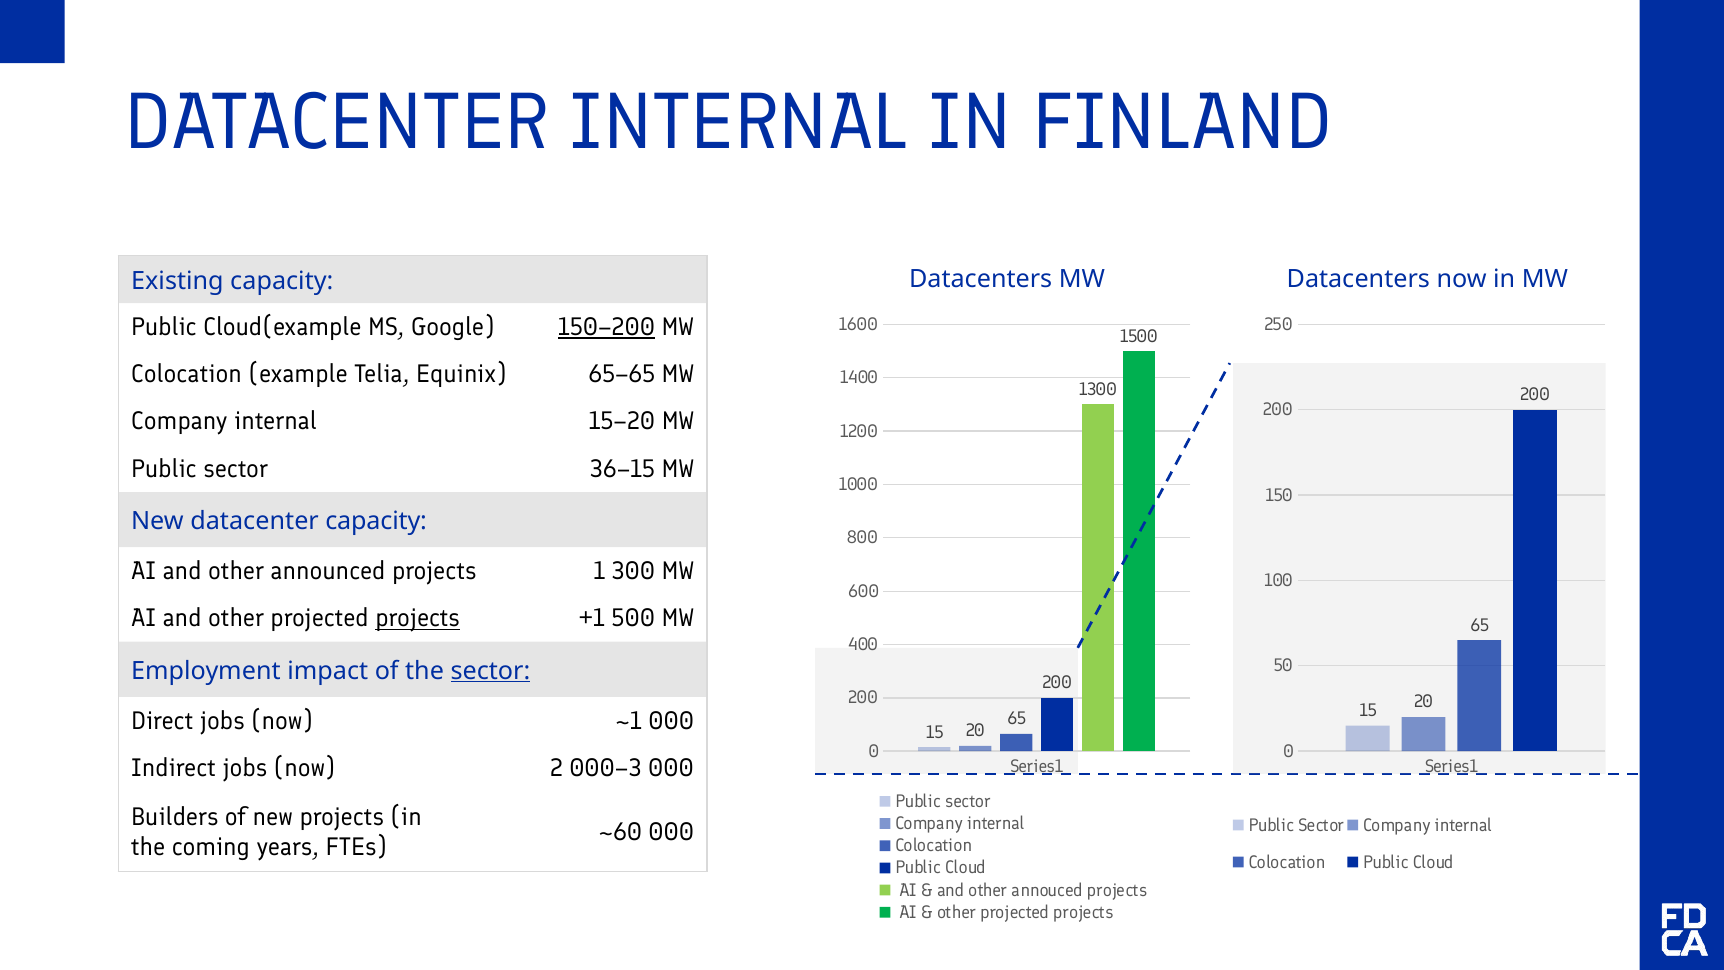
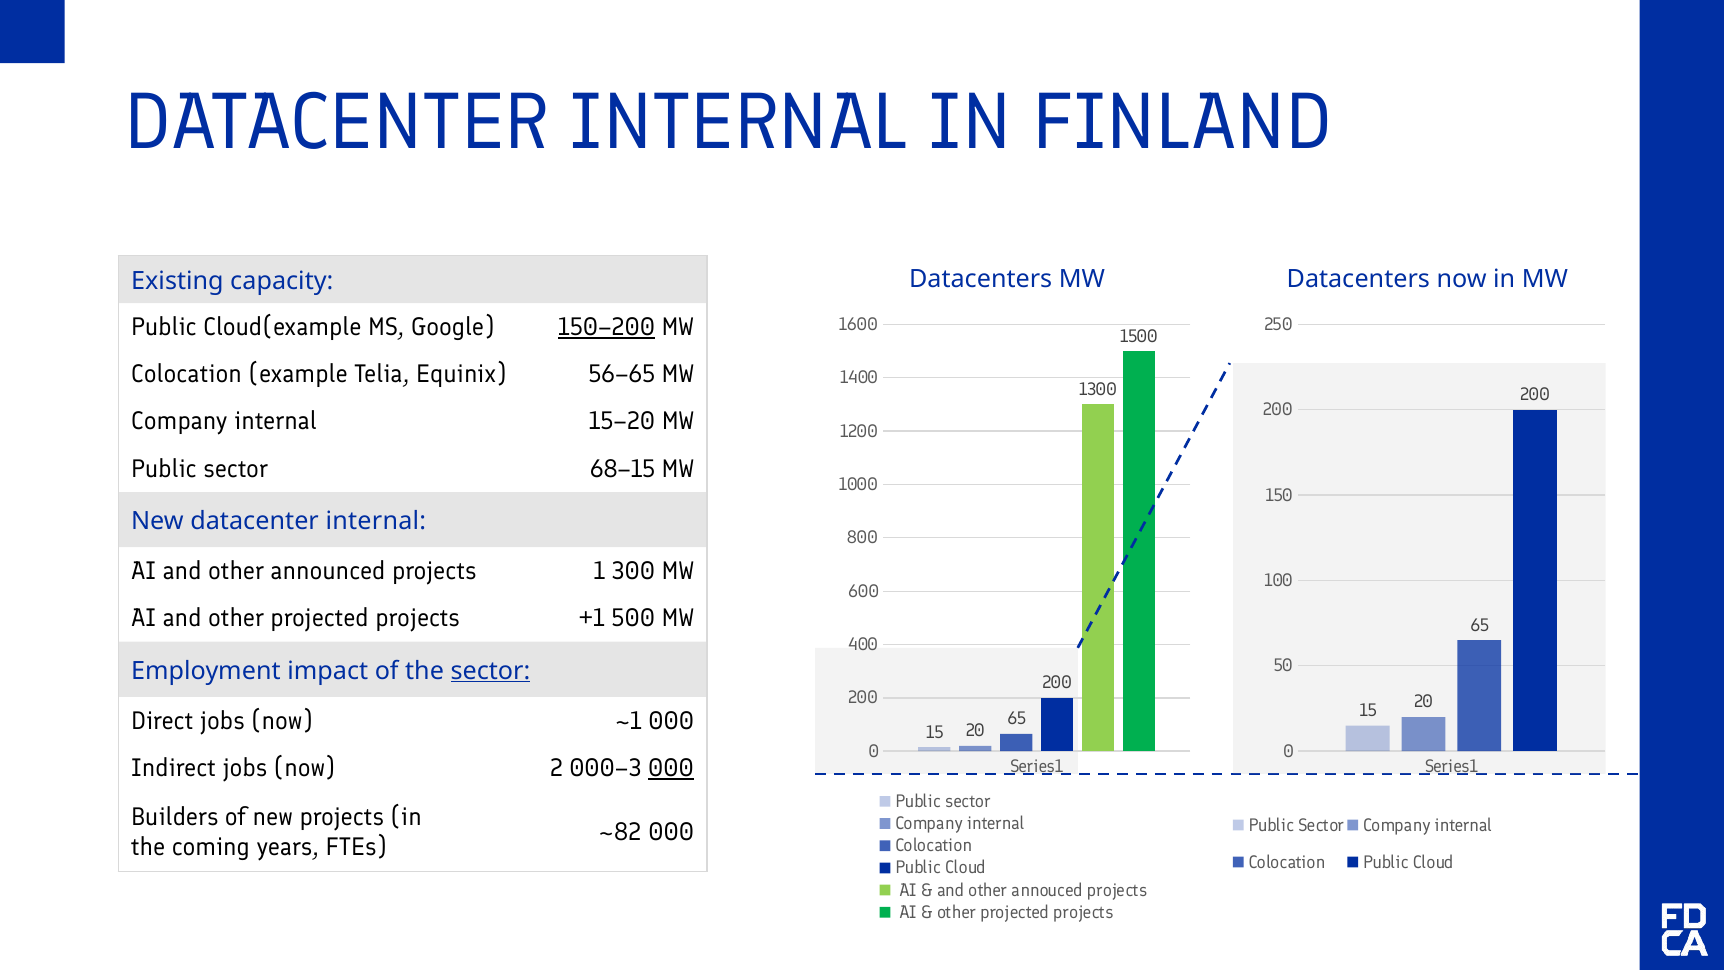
65–65: 65–65 -> 56–65 (622, 374)
36–15: 36–15 -> 68–15 (623, 469)
New datacenter capacity: capacity -> internal (376, 521)
projects underline: present -> none (418, 618)
000 underline: none -> present (671, 768)
~60: ~60 -> ~82 (620, 832)
